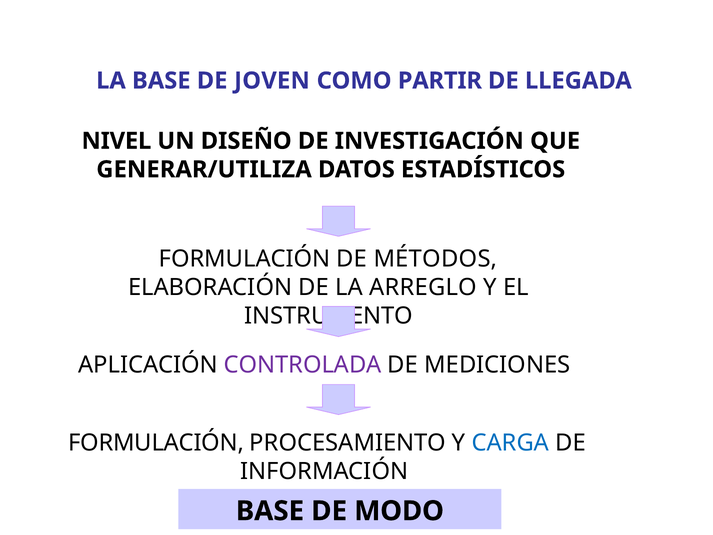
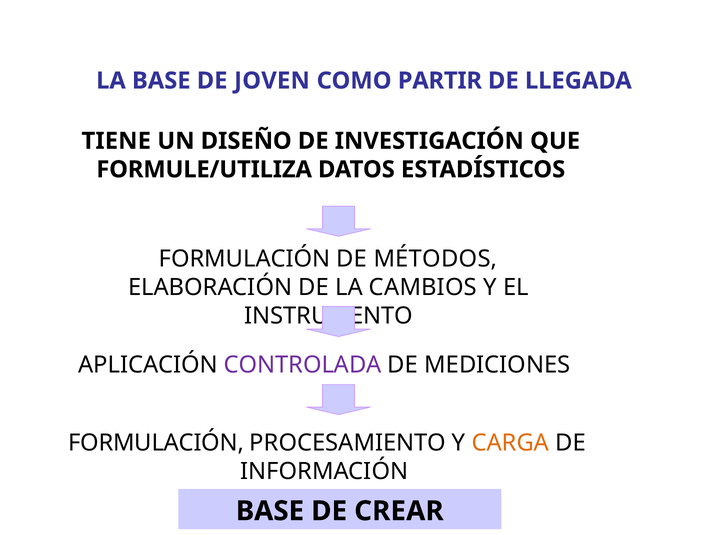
NIVEL: NIVEL -> TIENE (116, 141)
GENERAR/UTILIZA: GENERAR/UTILIZA -> FORMULE/UTILIZA (204, 169)
ARREGLO: ARREGLO -> CAMBIOS (423, 287)
CARGA colour: blue -> orange (510, 443)
MODO: MODO -> CREAR (399, 511)
